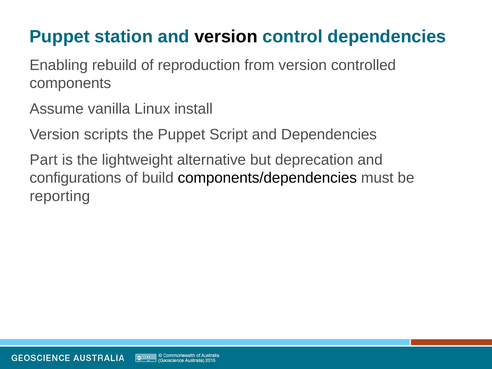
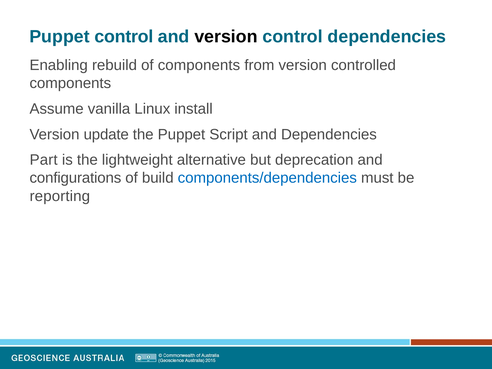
Puppet station: station -> control (124, 37)
of reproduction: reproduction -> components (199, 65)
scripts: scripts -> update (106, 134)
components/dependencies colour: black -> blue (267, 178)
